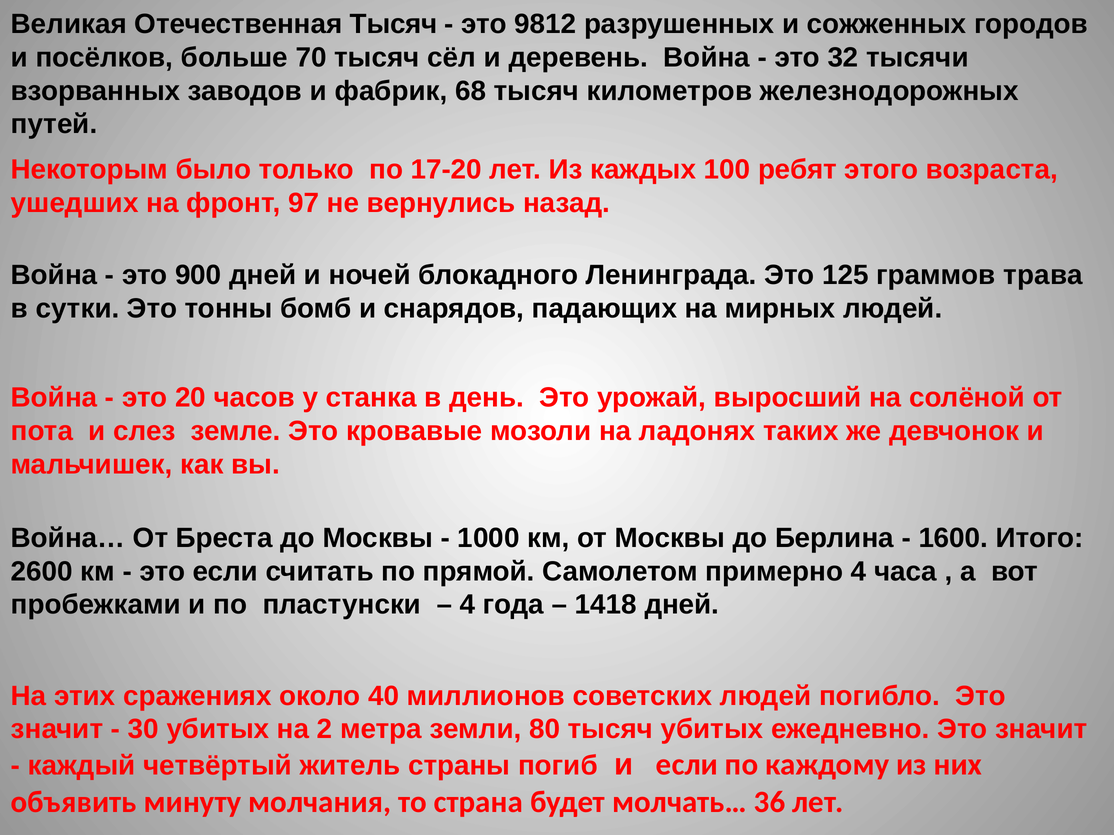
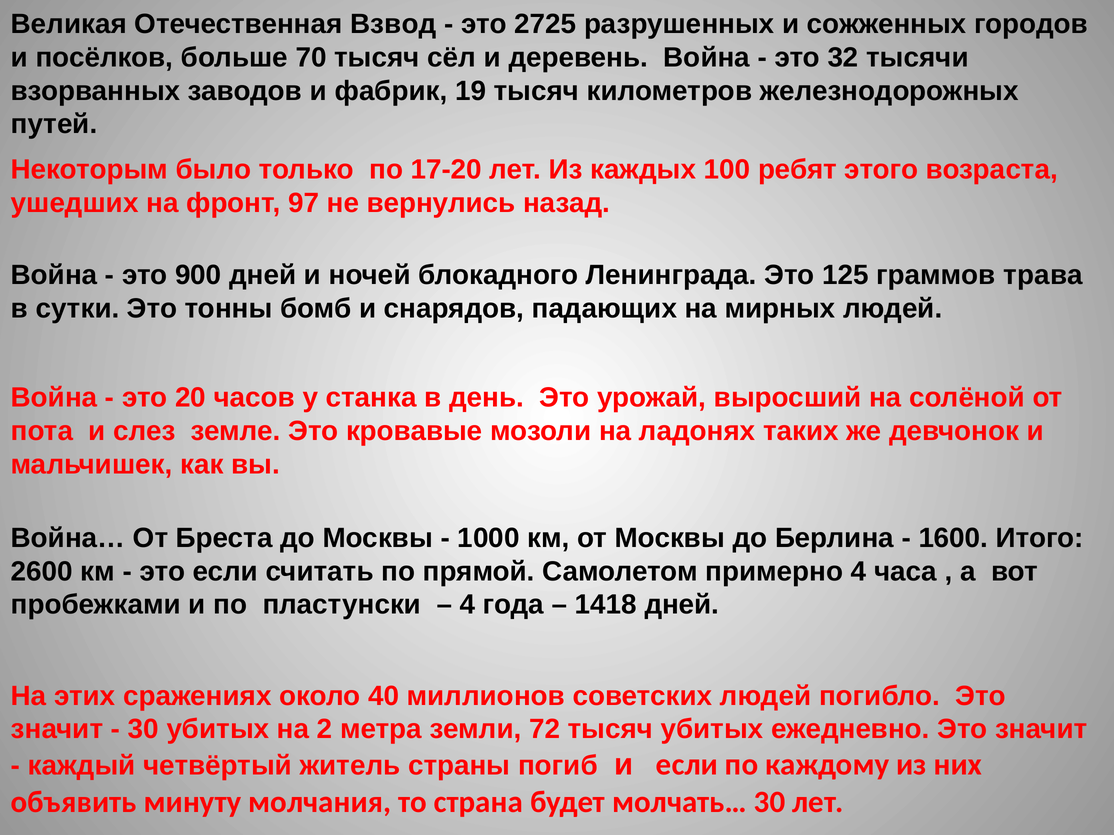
Отечественная Тысяч: Тысяч -> Взвод (393, 24)
9812: 9812 -> 2725 (545, 24)
68: 68 -> 19 (471, 91)
80: 80 -> 72 (545, 730)
молчать… 36: 36 -> 30 (770, 802)
